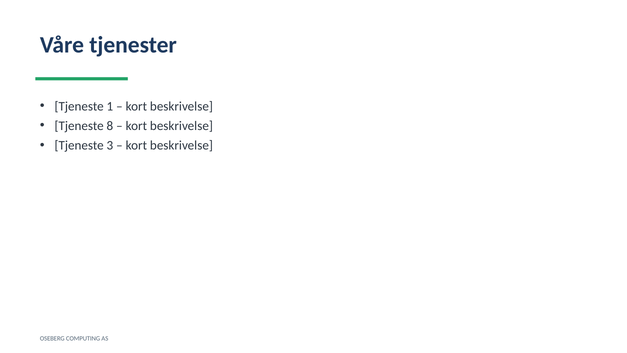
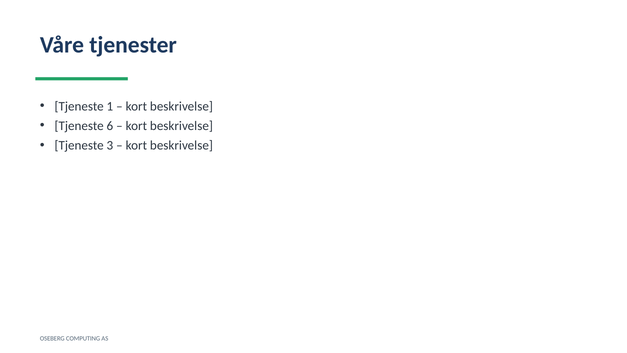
8: 8 -> 6 (110, 126)
